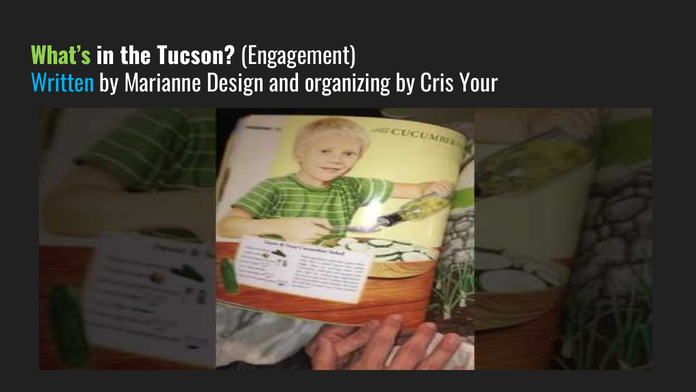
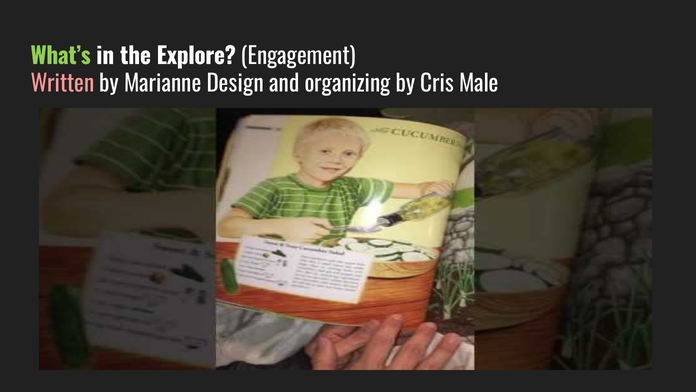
Tucson: Tucson -> Explore (196, 56)
Written colour: light blue -> pink (62, 84)
Your: Your -> Male (479, 84)
